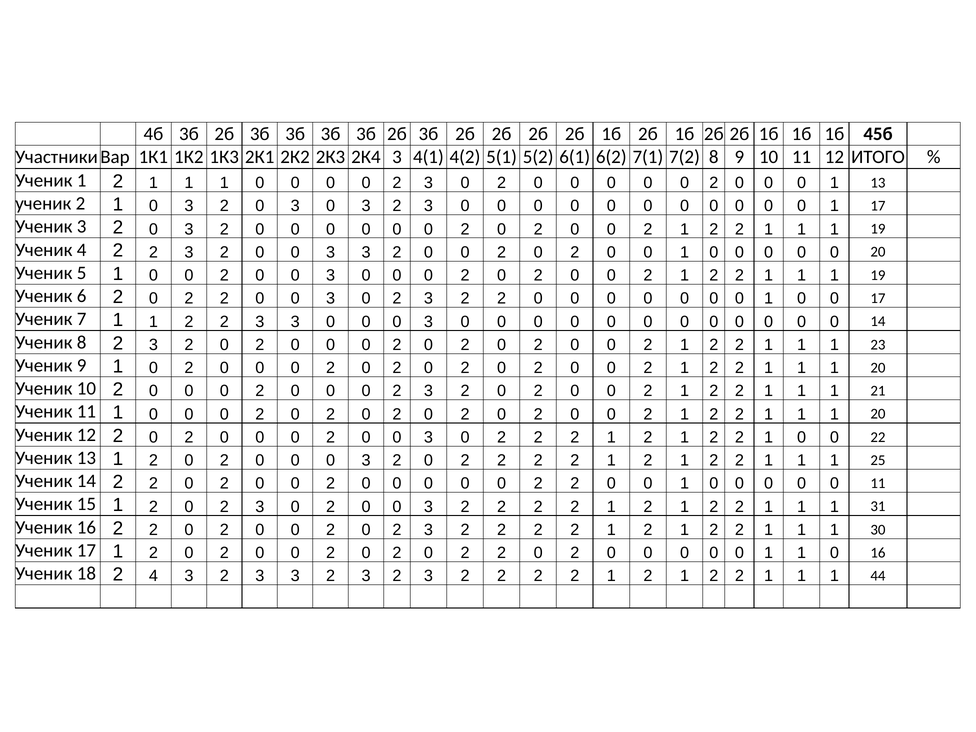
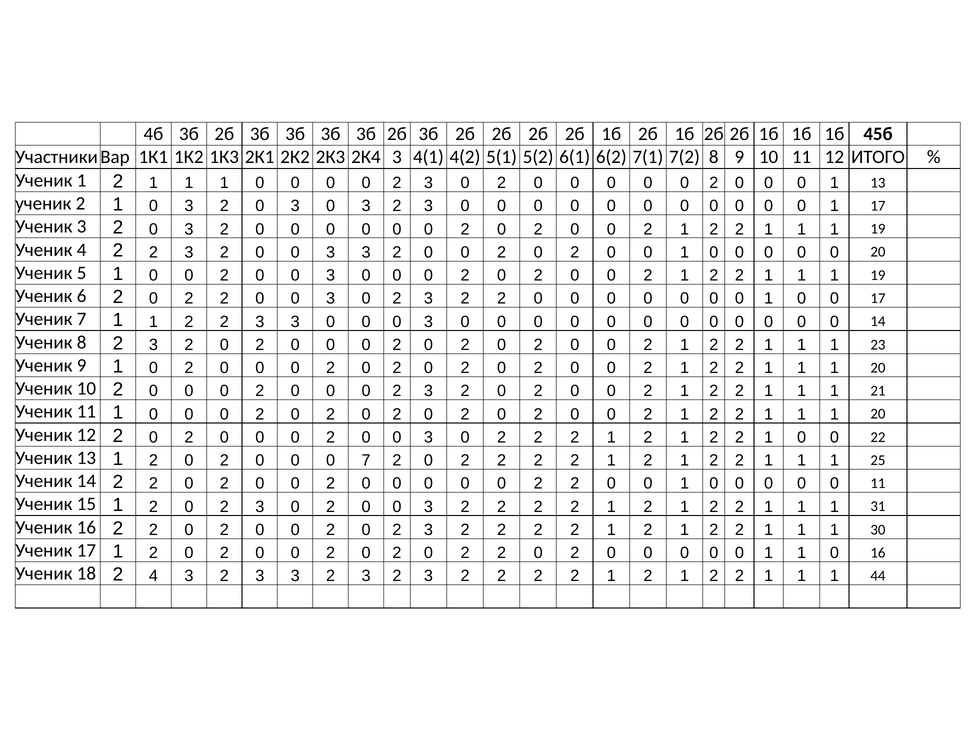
3: 3 -> 7 (366, 460)
